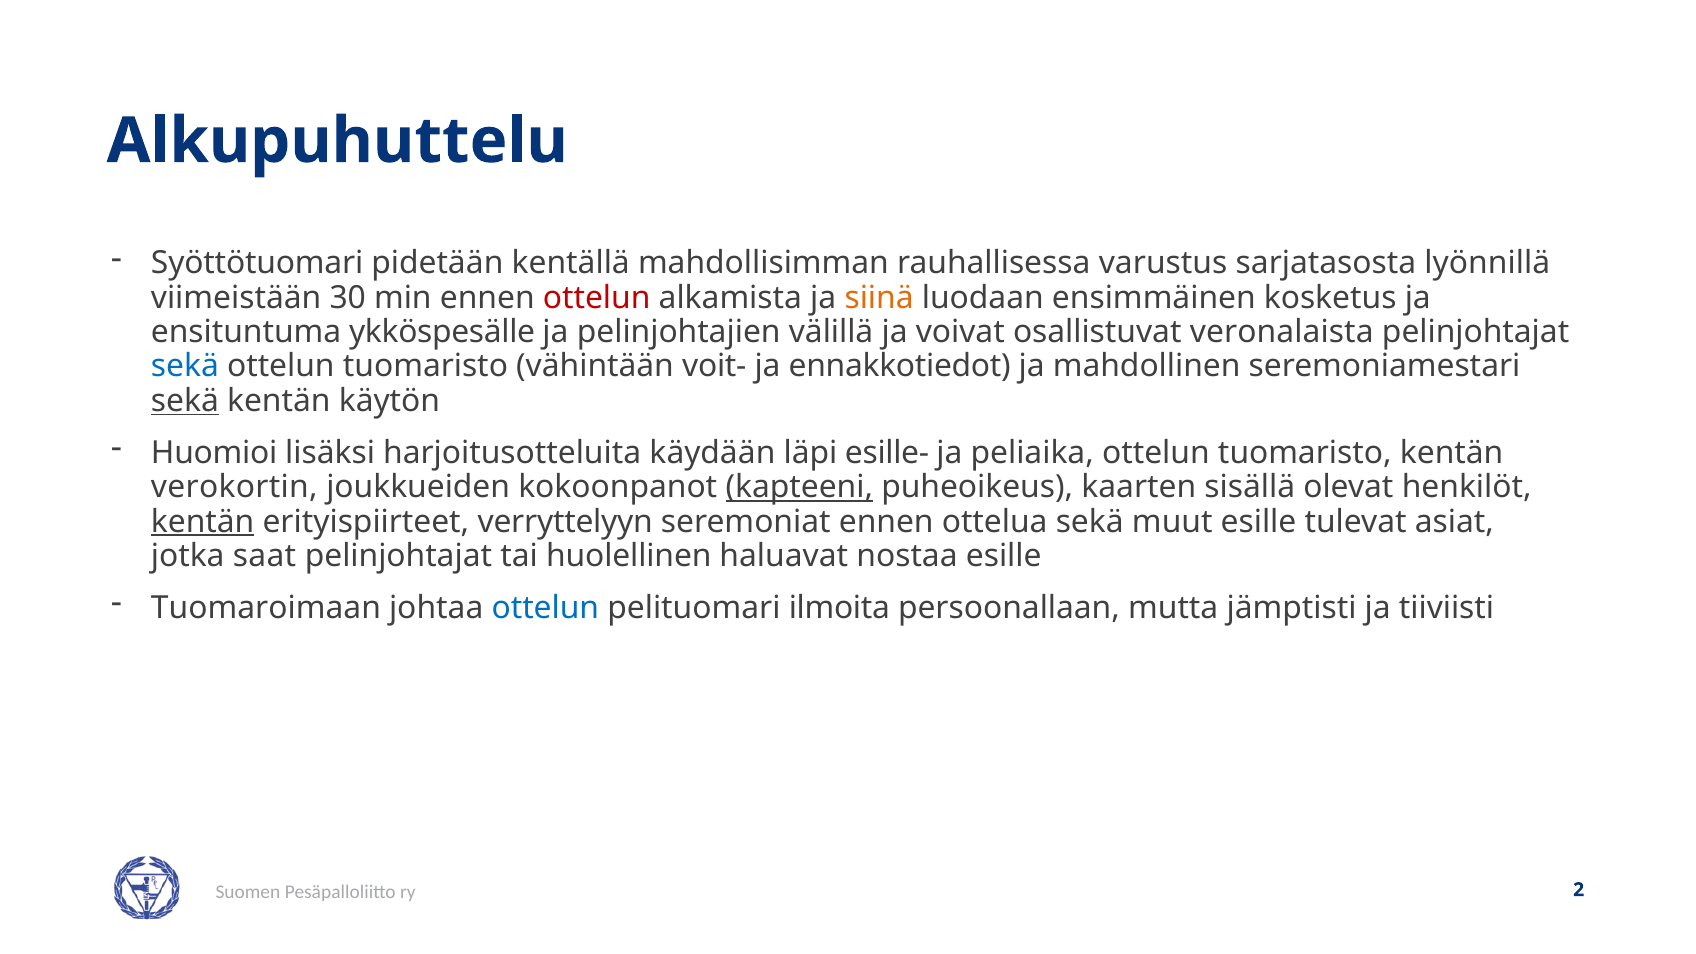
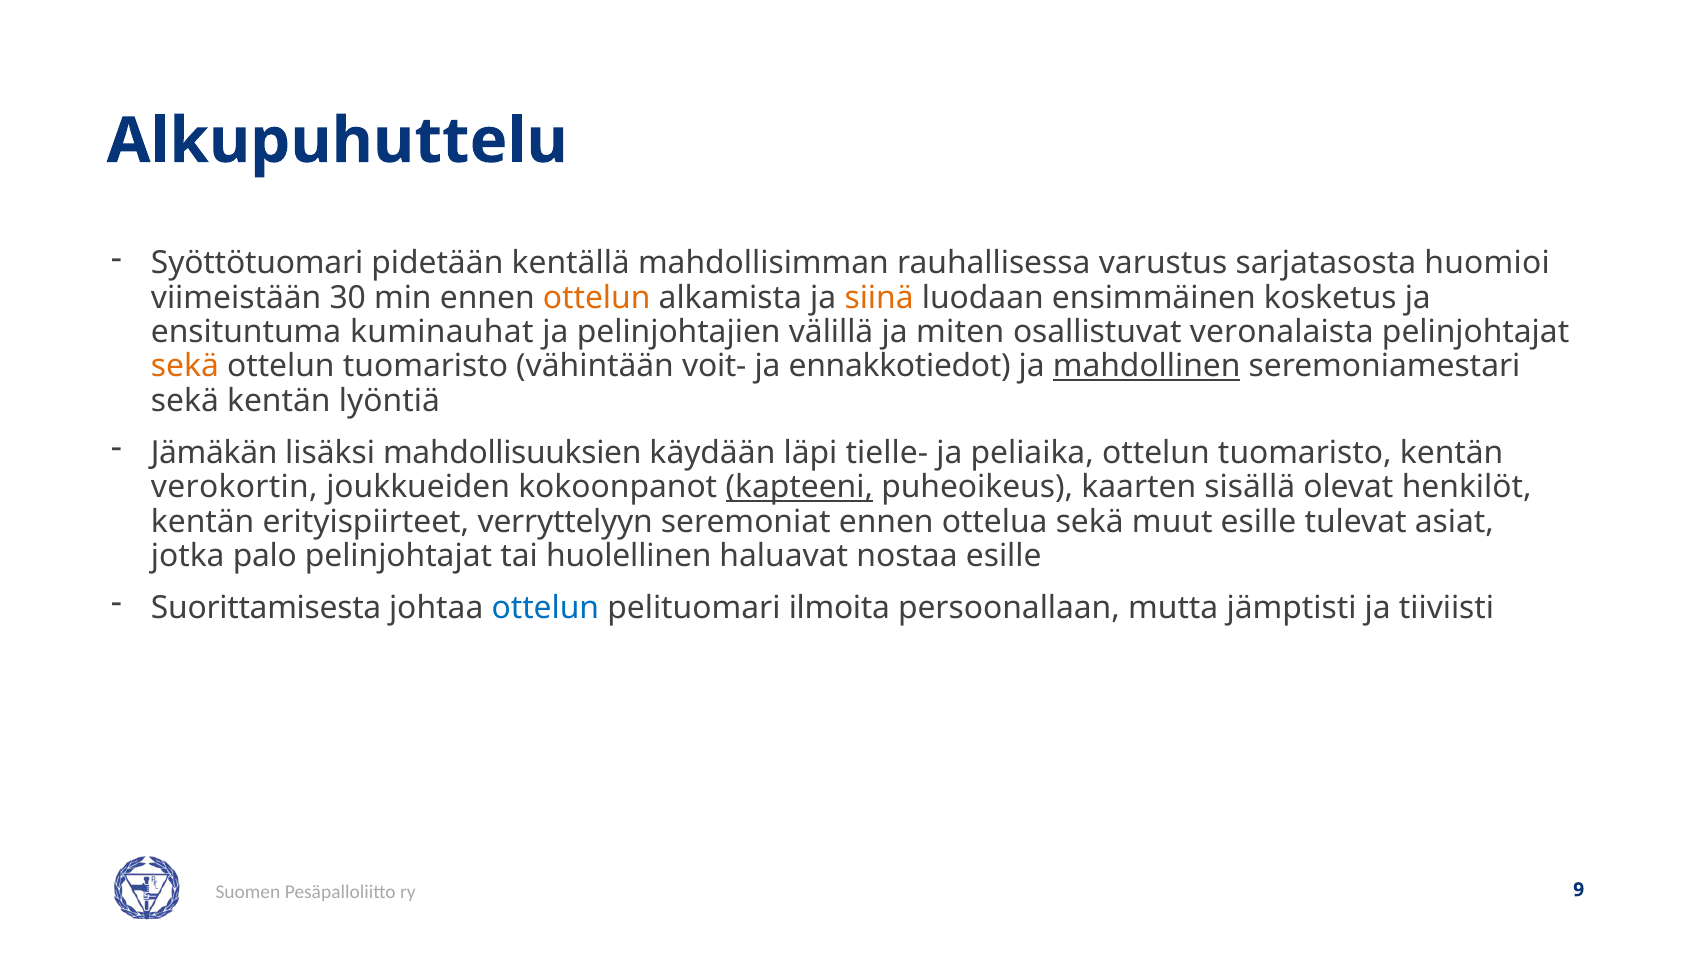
lyönnillä: lyönnillä -> huomioi (1487, 263)
ottelun colour: red -> orange (597, 298)
ykköspesälle: ykköspesälle -> kuminauhat (442, 332)
voivat: voivat -> miten (960, 332)
sekä colour: blue -> orange (185, 366)
mahdollinen underline: none -> present (1147, 366)
sekä underline: present -> none (185, 401)
käytön: käytön -> lyöntiä (389, 401)
Huomioi: Huomioi -> Jämäkän (214, 453)
harjoitusotteluita: harjoitusotteluita -> mahdollisuuksien (512, 453)
esille-: esille- -> tielle- (887, 453)
kentän underline: present -> none (203, 522)
saat: saat -> palo (265, 556)
Tuomaroimaan: Tuomaroimaan -> Suorittamisesta (266, 608)
2: 2 -> 9 (1579, 890)
